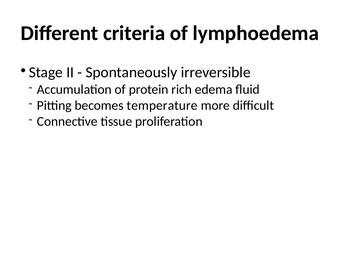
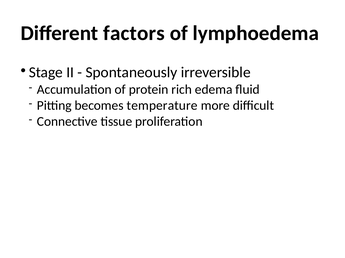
criteria: criteria -> factors (134, 33)
